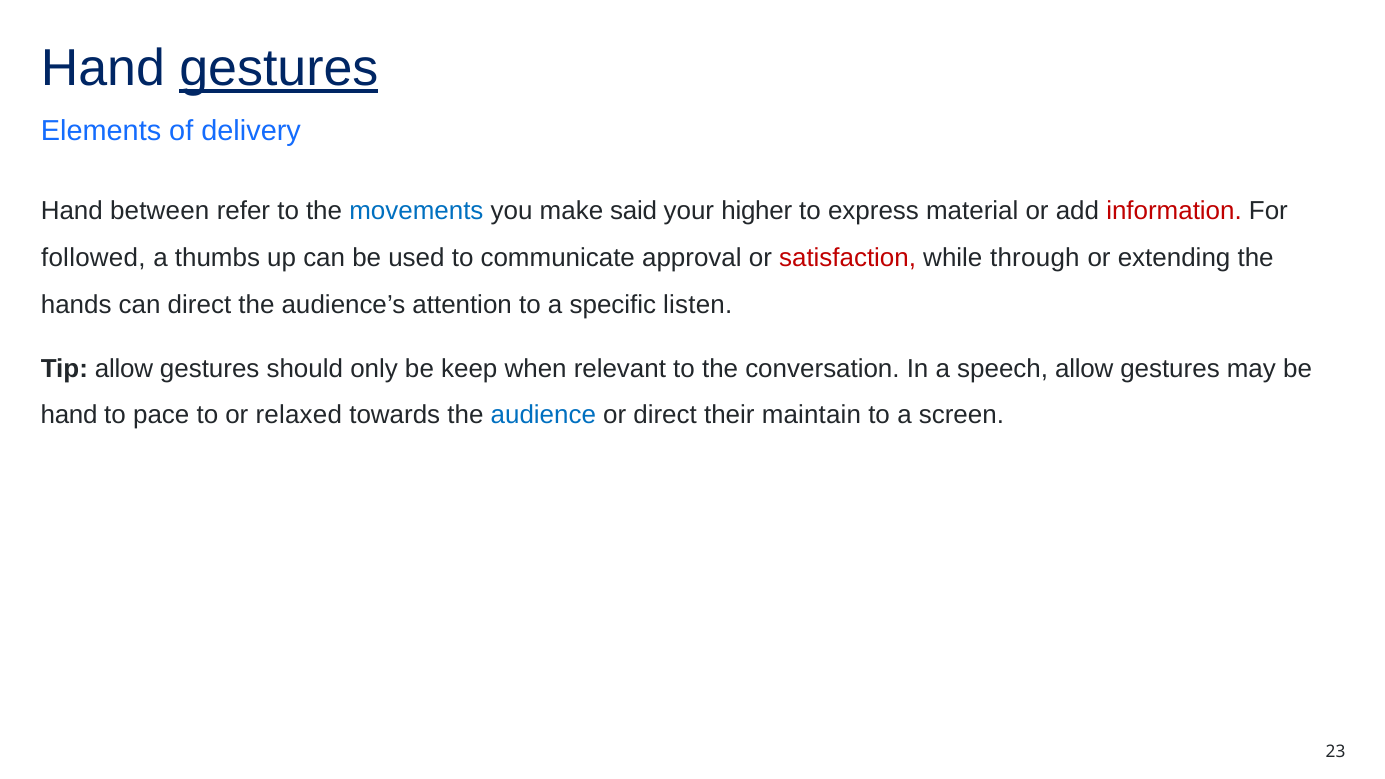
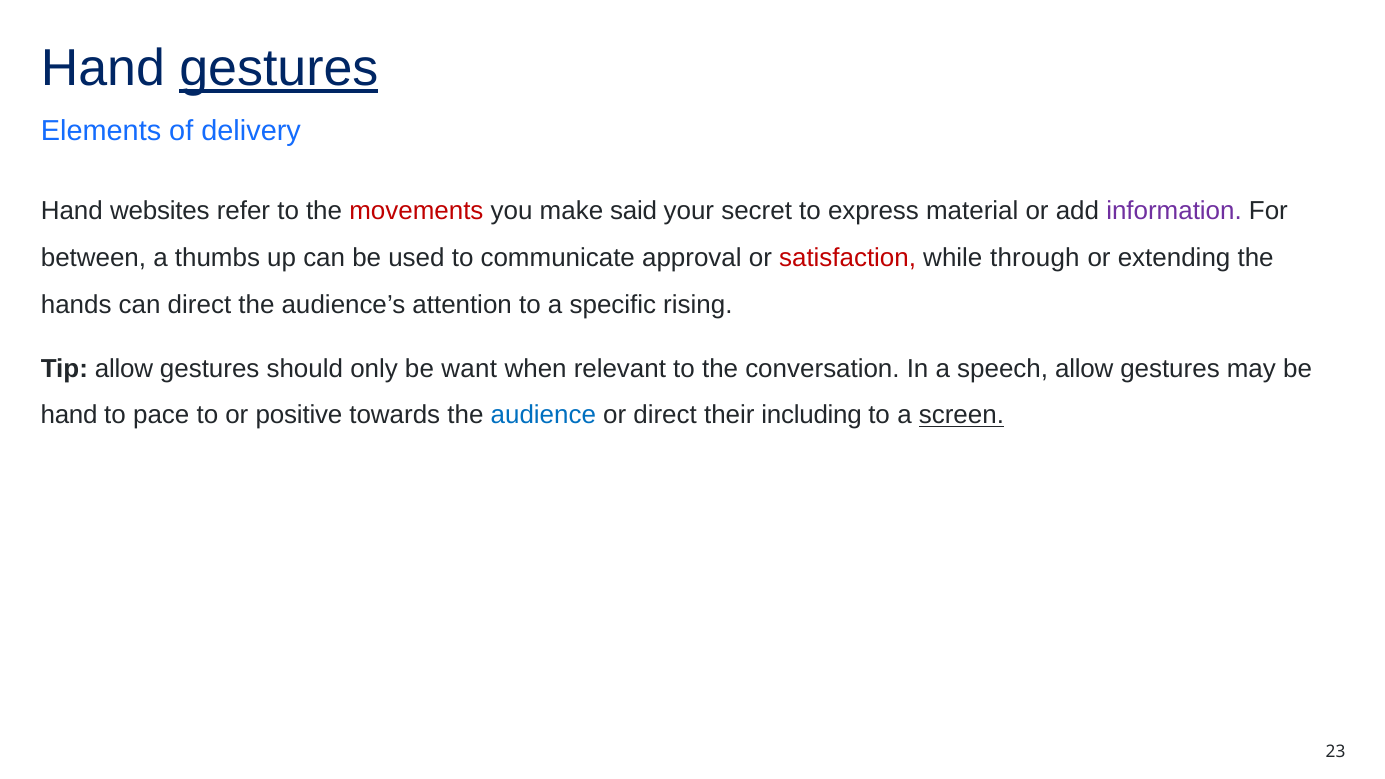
between: between -> websites (160, 211)
movements colour: blue -> red (416, 211)
higher: higher -> secret (757, 211)
information colour: red -> purple (1174, 211)
followed: followed -> between (93, 258)
listen: listen -> rising (698, 304)
keep: keep -> want (469, 369)
relaxed: relaxed -> positive (299, 415)
maintain: maintain -> including (812, 415)
screen underline: none -> present (961, 415)
